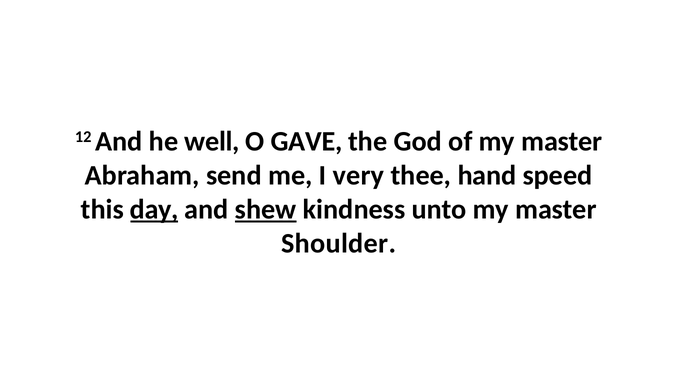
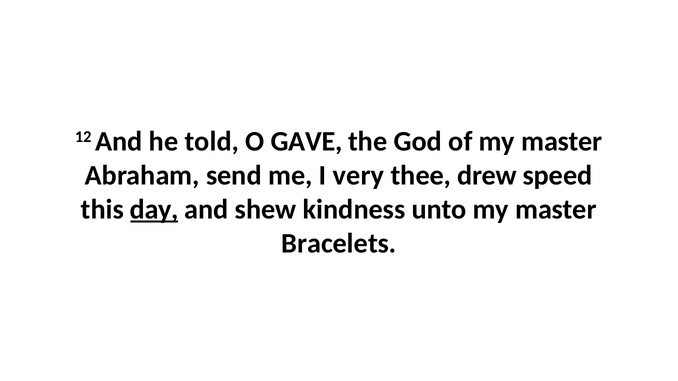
well: well -> told (212, 142)
hand: hand -> drew (487, 176)
shew underline: present -> none (266, 210)
Shoulder: Shoulder -> Bracelets (339, 243)
